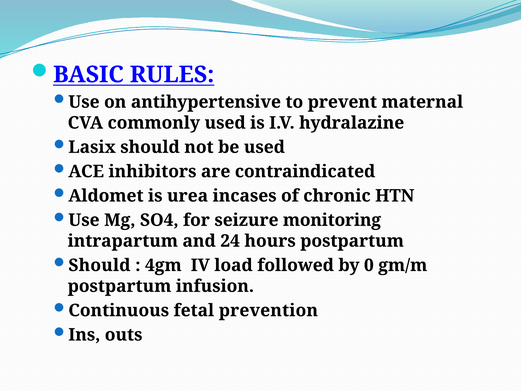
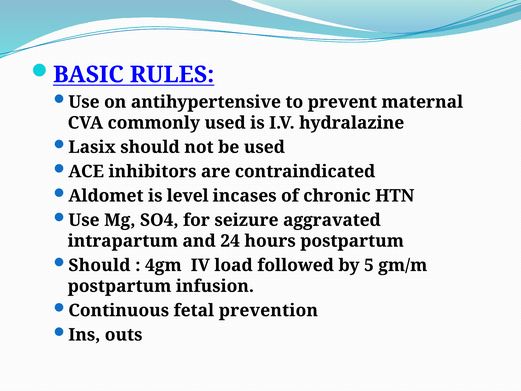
urea: urea -> level (188, 196)
monitoring: monitoring -> aggravated (332, 220)
0: 0 -> 5 (369, 265)
